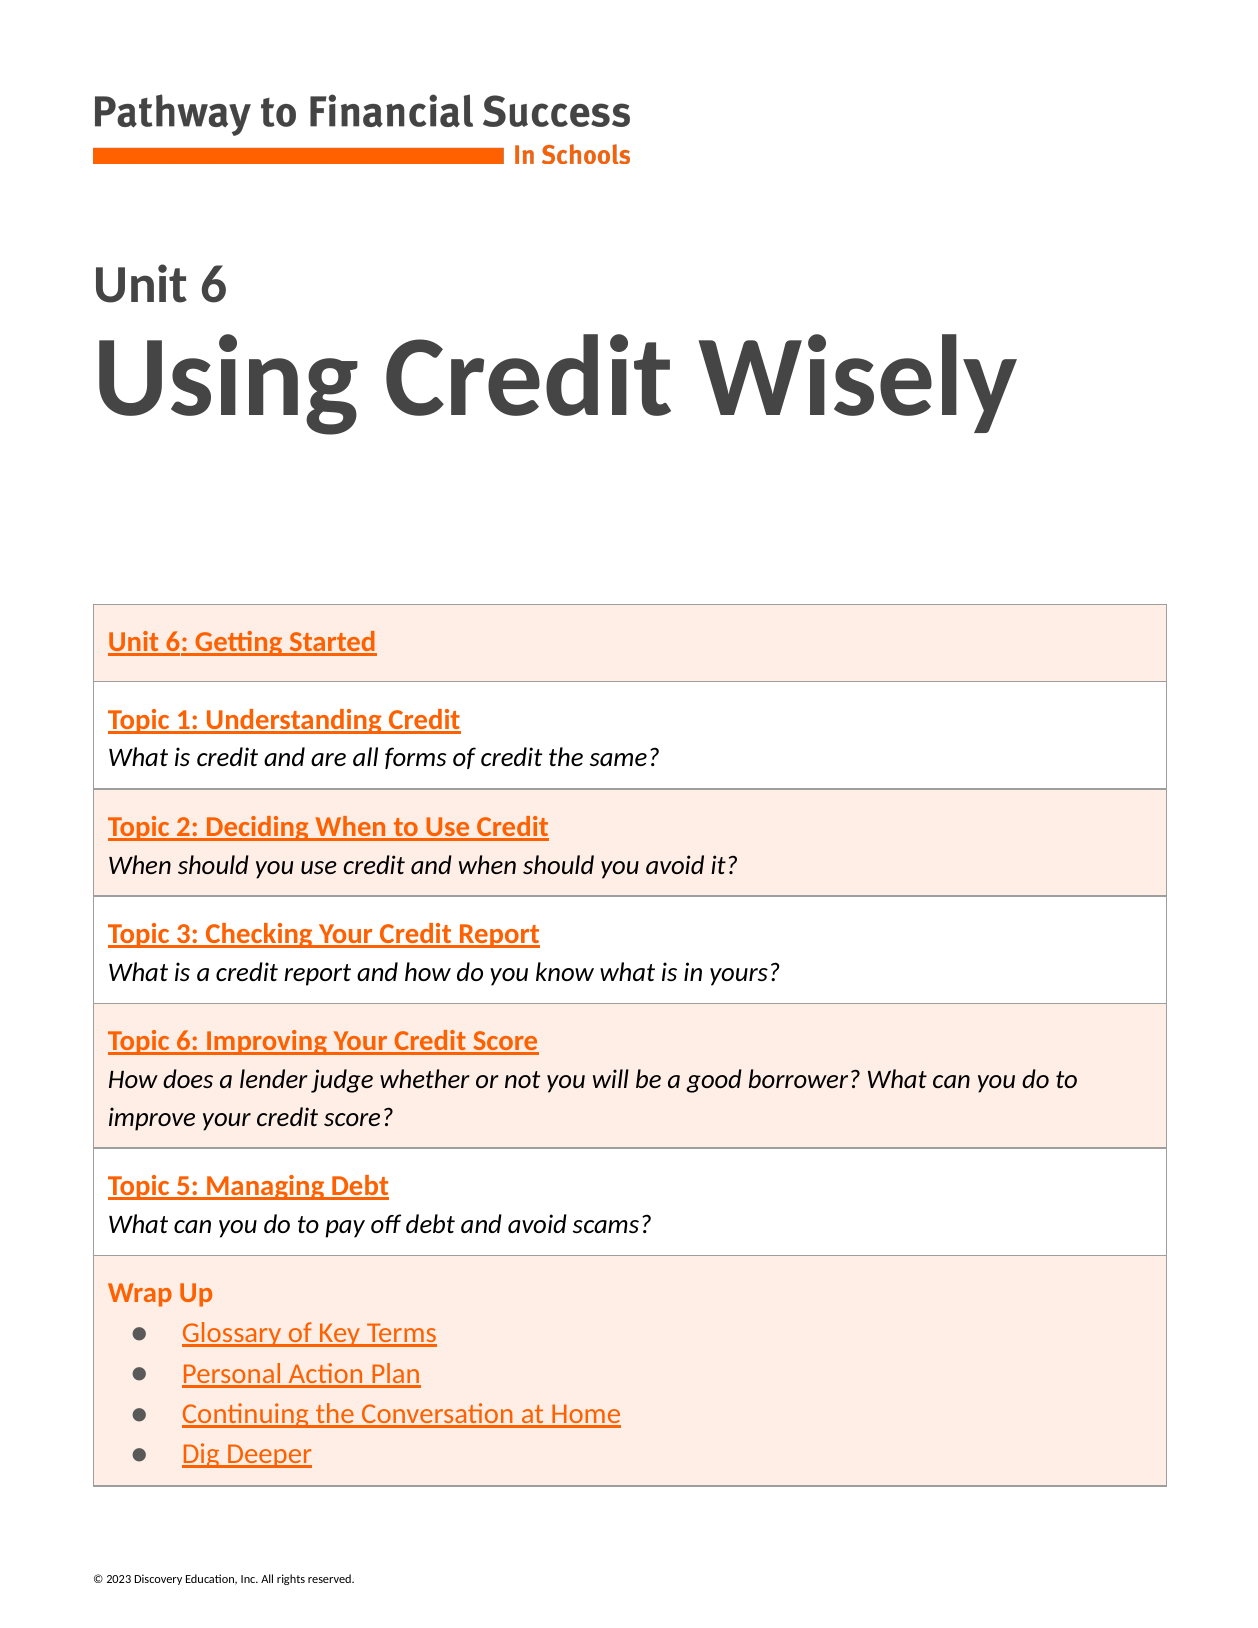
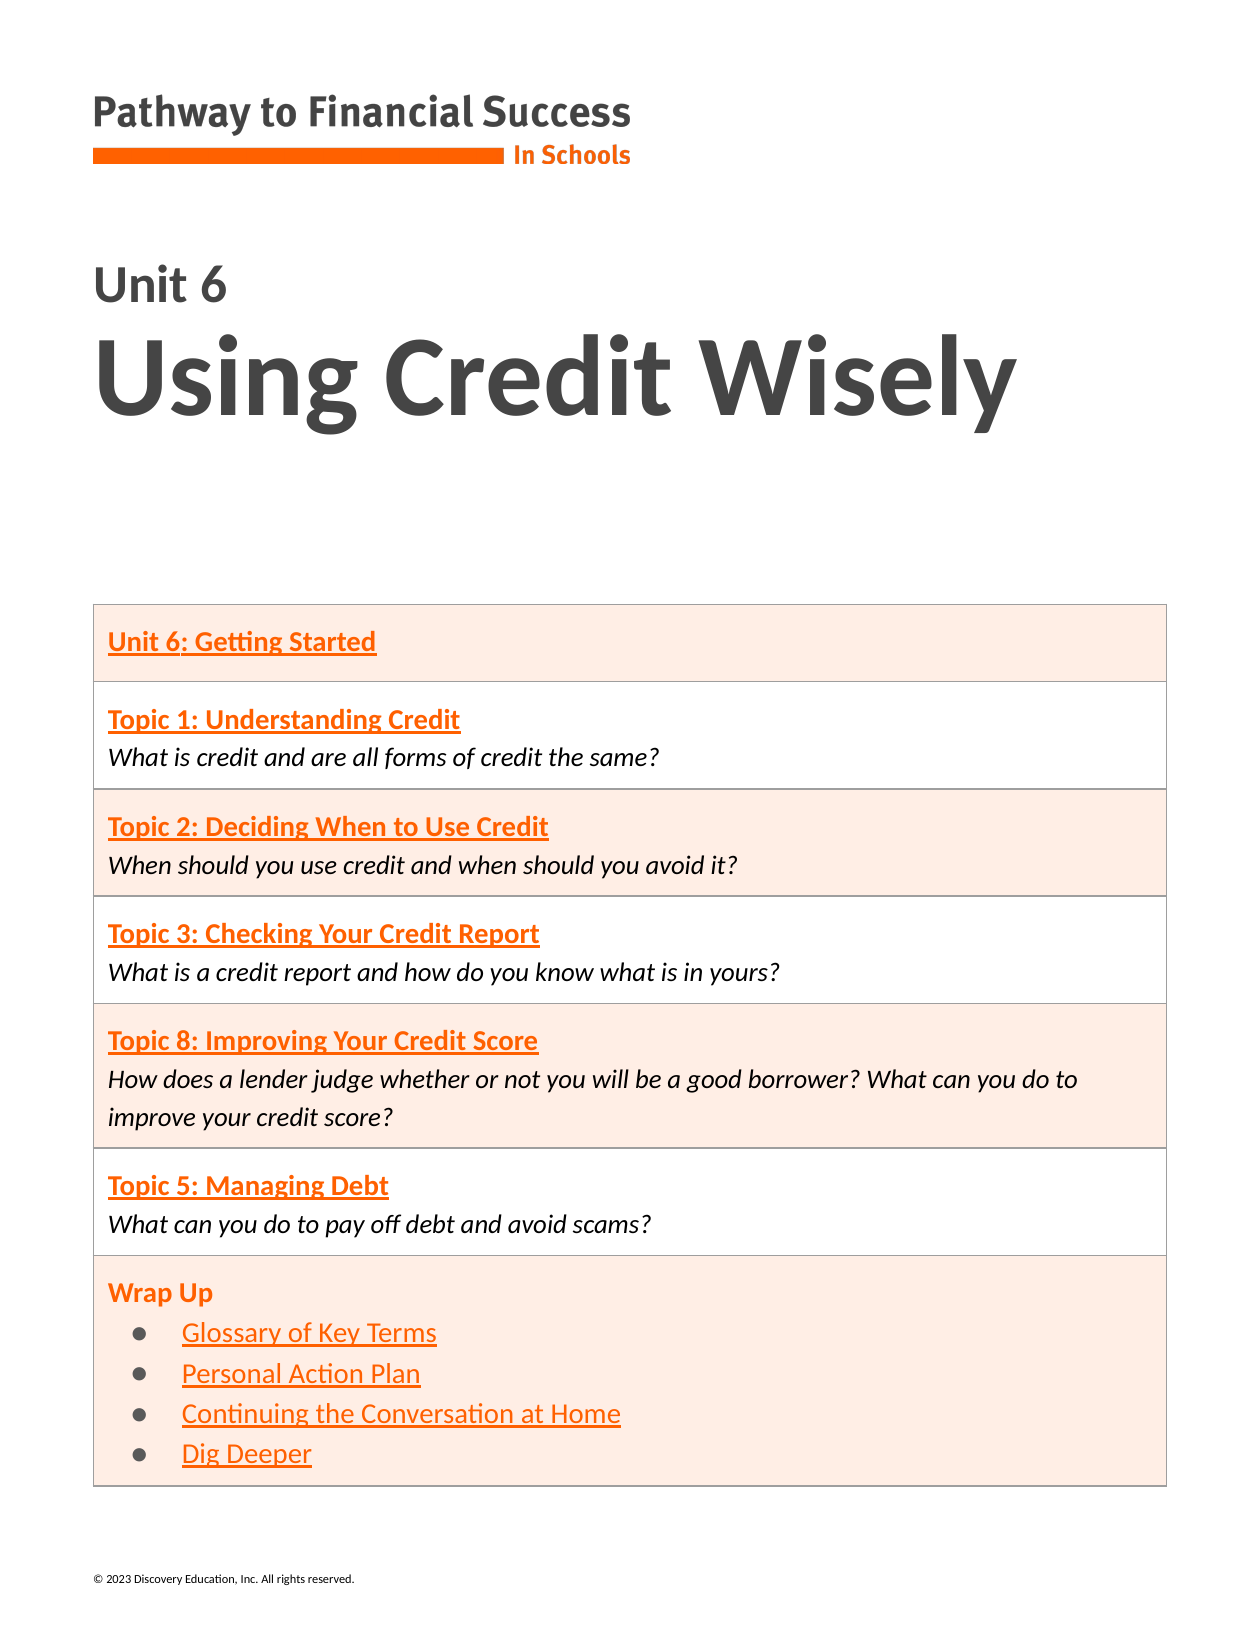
Topic 6: 6 -> 8 (187, 1041)
